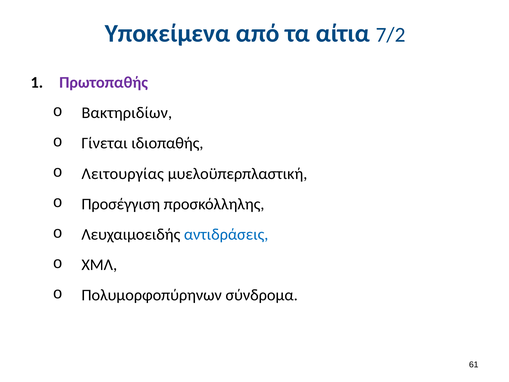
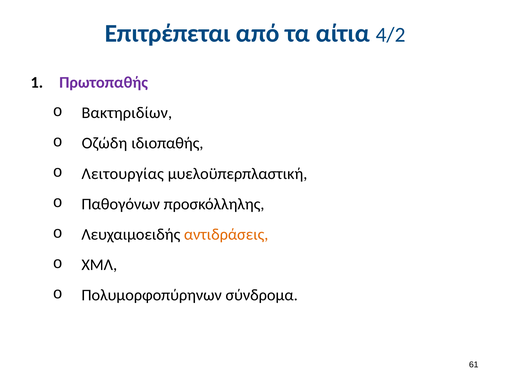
Υποκείμενα: Υποκείμενα -> Επιτρέπεται (168, 34)
7/2: 7/2 -> 4/2 (391, 35)
Γίνεται: Γίνεται -> Οζώδη (104, 143)
Προσέγγιση: Προσέγγιση -> Παθογόνων (121, 204)
αντιδράσεις colour: blue -> orange (226, 234)
